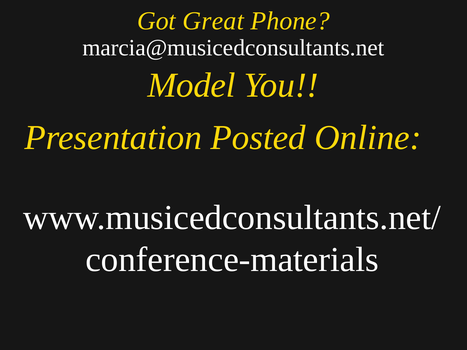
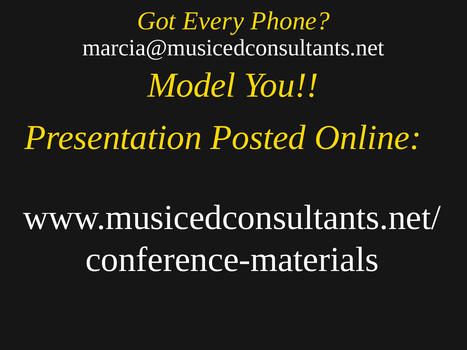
Great: Great -> Every (213, 21)
